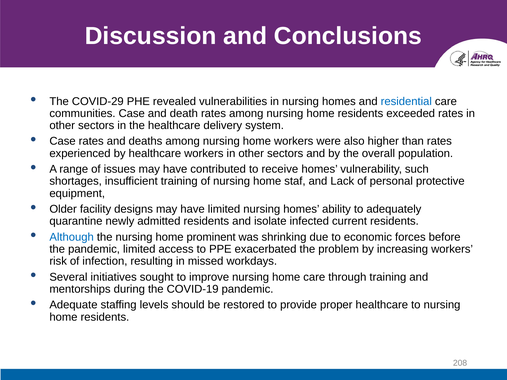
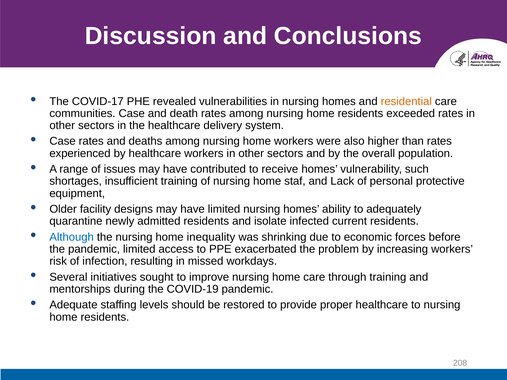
COVID-29: COVID-29 -> COVID-17 (98, 101)
residential colour: blue -> orange (406, 101)
prominent: prominent -> inequality (211, 237)
